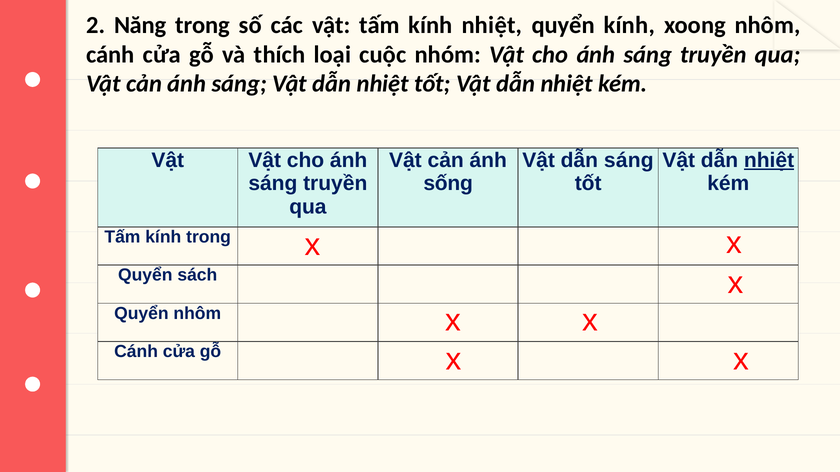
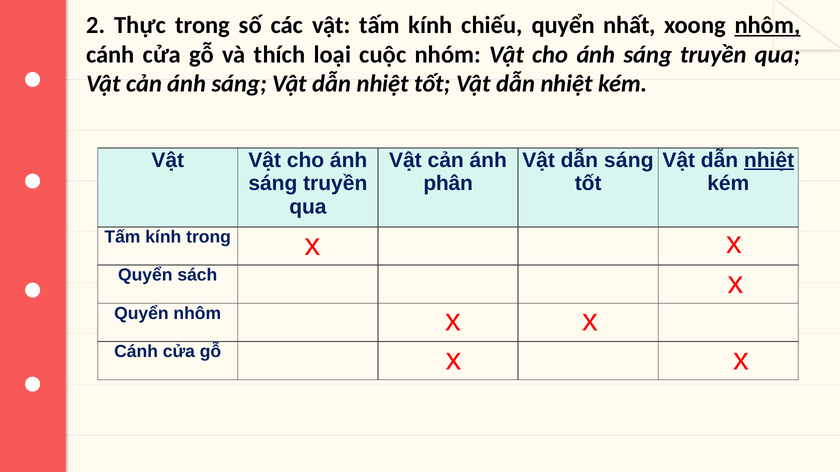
Năng: Năng -> Thực (140, 25)
kính nhiệt: nhiệt -> chiếu (492, 25)
quyển kính: kính -> nhất (630, 25)
nhôm underline: none -> present (768, 25)
sống: sống -> phân (448, 184)
